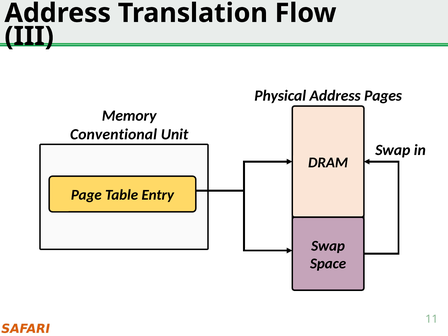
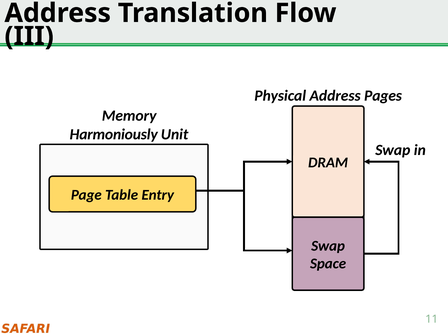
Conventional: Conventional -> Harmoniously (114, 134)
